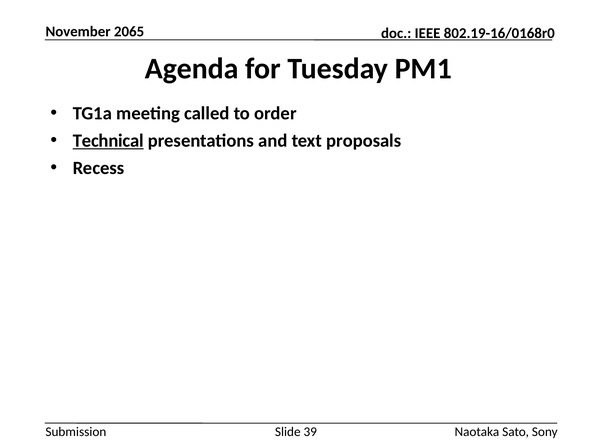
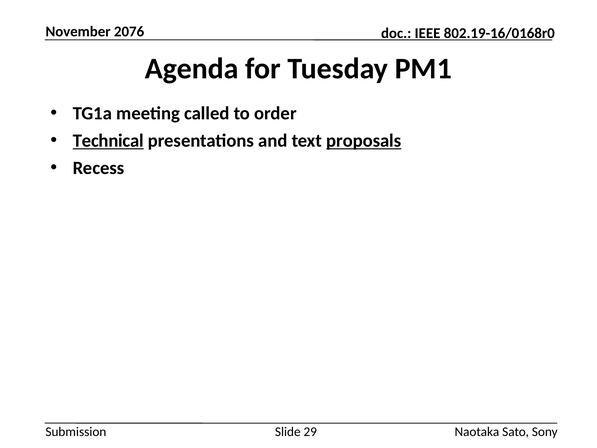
2065: 2065 -> 2076 (129, 32)
proposals underline: none -> present (364, 141)
39: 39 -> 29 (310, 432)
